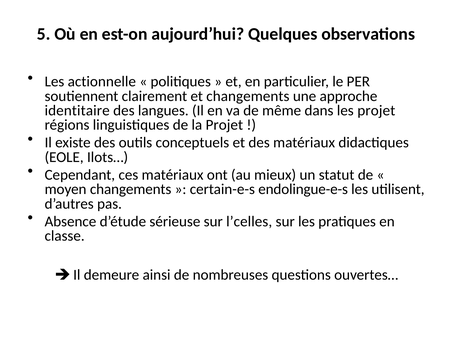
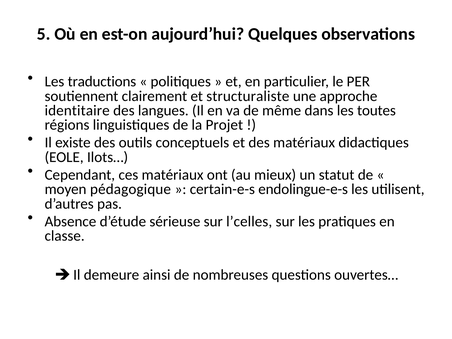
actionnelle: actionnelle -> traductions (102, 82)
et changements: changements -> structuraliste (248, 96)
les projet: projet -> toutes (376, 111)
moyen changements: changements -> pédagogique (131, 189)
